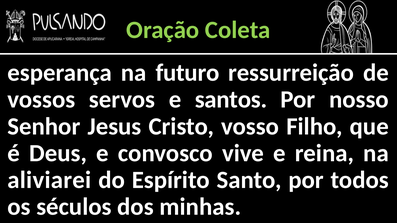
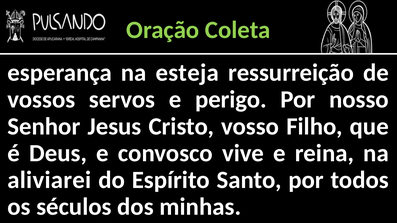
futuro: futuro -> esteja (187, 73)
santos: santos -> perigo (231, 100)
